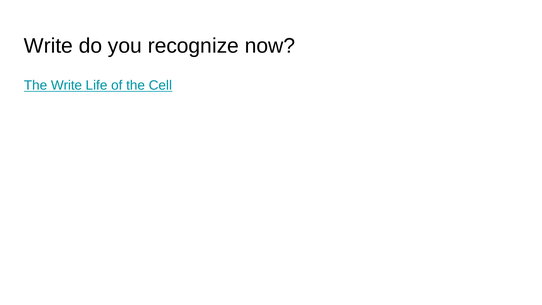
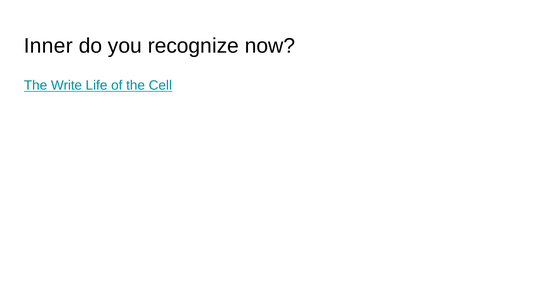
Write: Write -> Inner (48, 46)
